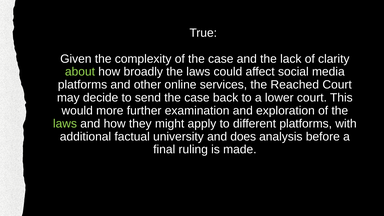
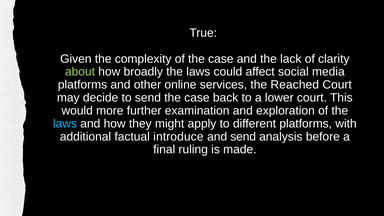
laws colour: light green -> light blue (65, 124)
university: university -> introduce (178, 137)
and does: does -> send (243, 137)
